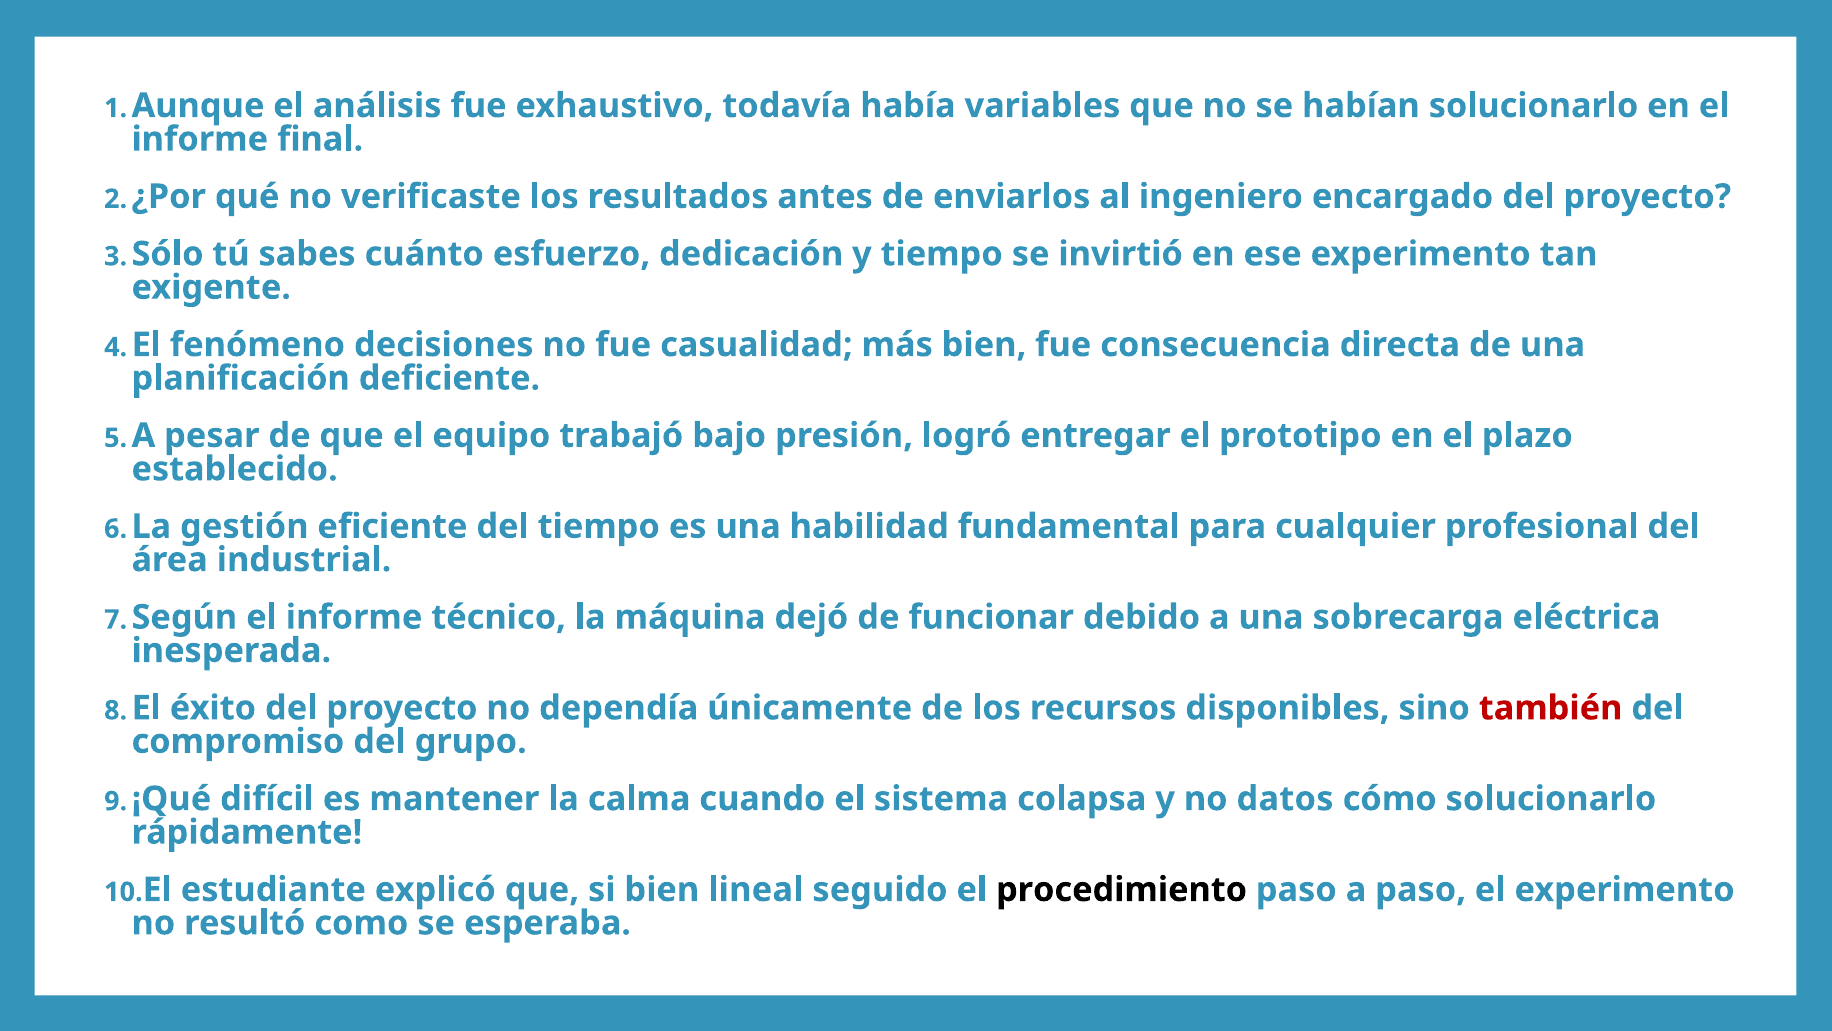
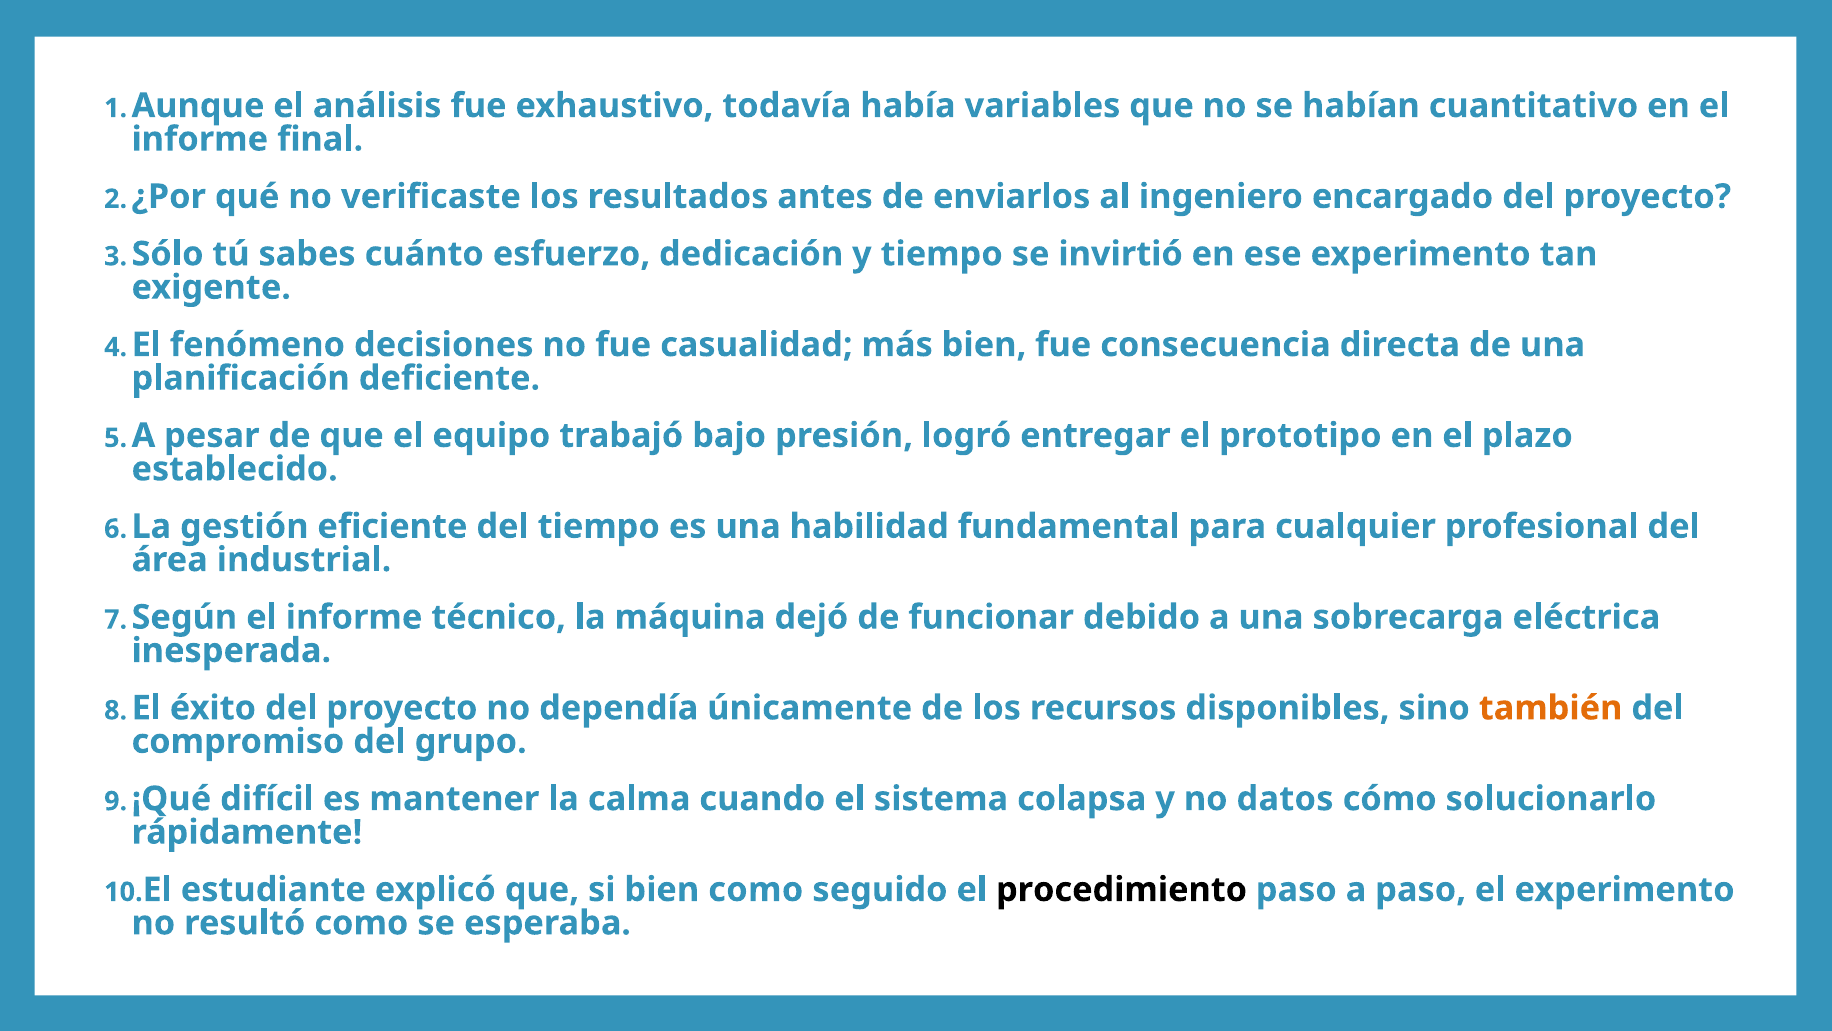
habían solucionarlo: solucionarlo -> cuantitativo (1534, 106)
también colour: red -> orange (1551, 708)
bien lineal: lineal -> como (756, 889)
